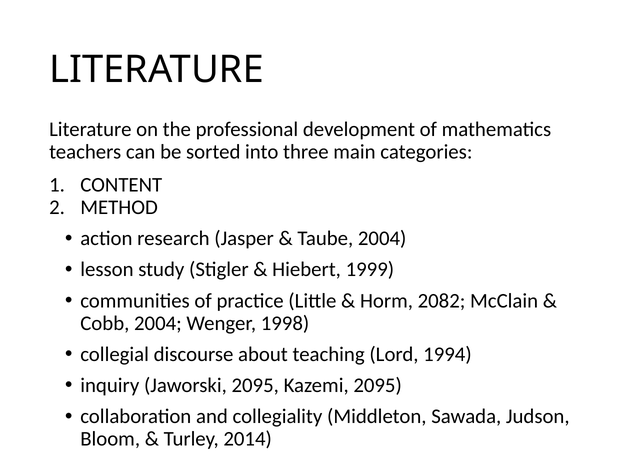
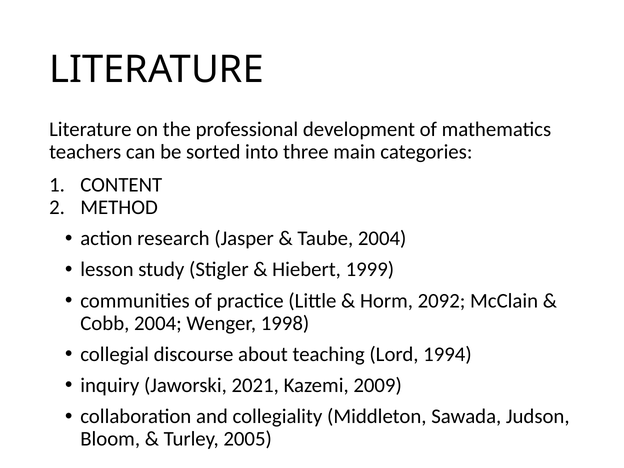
2082: 2082 -> 2092 (442, 301)
Jaworski 2095: 2095 -> 2021 (255, 385)
Kazemi 2095: 2095 -> 2009 (378, 385)
2014: 2014 -> 2005 (248, 439)
